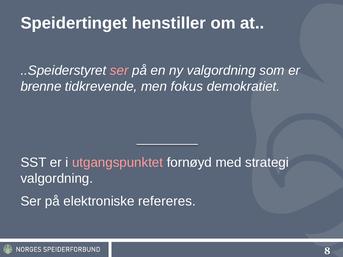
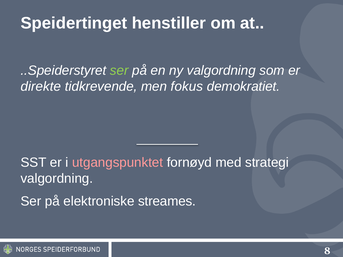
ser colour: pink -> light green (119, 71)
brenne: brenne -> direkte (41, 87)
refereres: refereres -> streames (167, 201)
